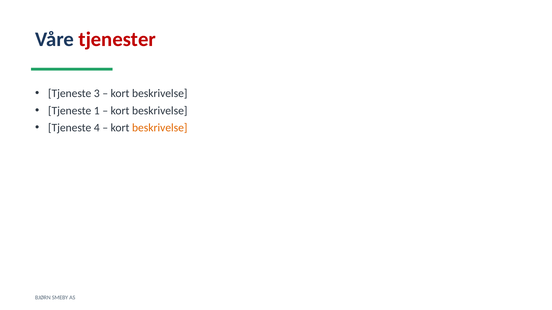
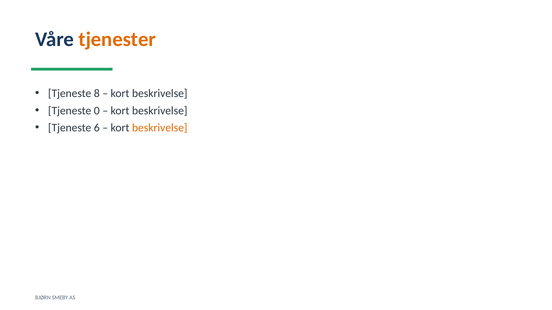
tjenester colour: red -> orange (117, 39)
3: 3 -> 8 (97, 93)
1: 1 -> 0 (97, 111)
4: 4 -> 6 (97, 128)
